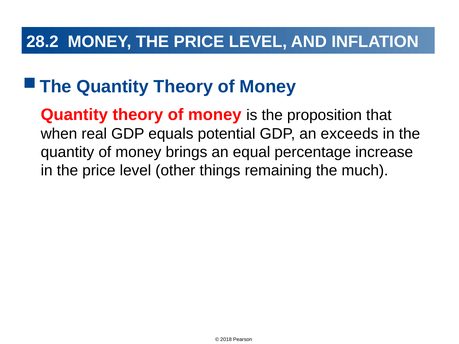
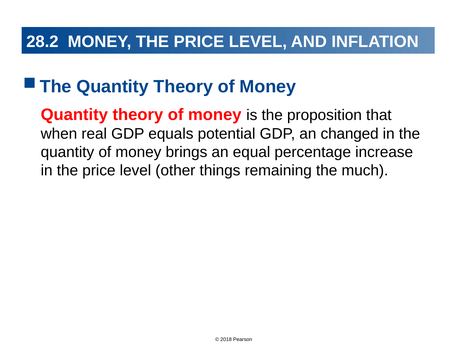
exceeds: exceeds -> changed (350, 134)
